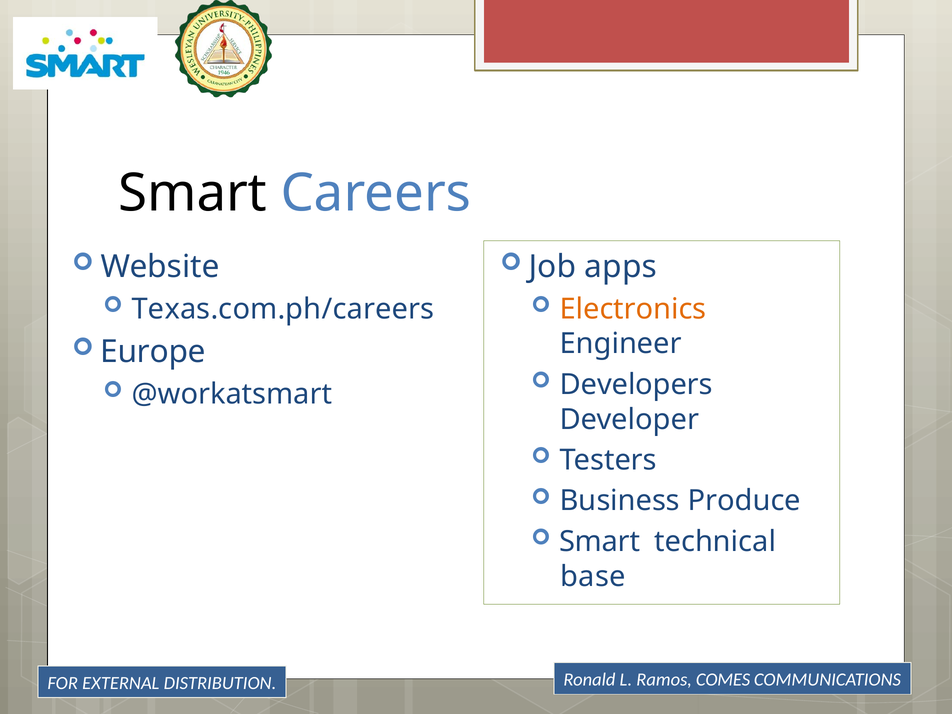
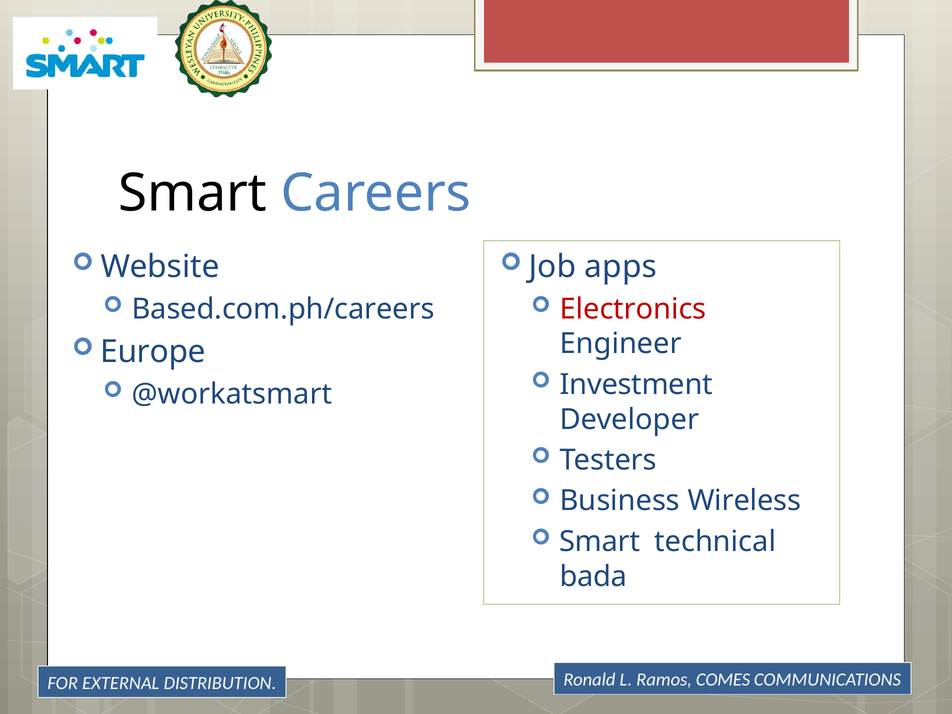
Texas.com.ph/careers: Texas.com.ph/careers -> Based.com.ph/careers (283, 309)
Electronics colour: orange -> red (633, 309)
Developers: Developers -> Investment (636, 385)
Produce: Produce -> Wireless (744, 501)
base: base -> bada (593, 576)
